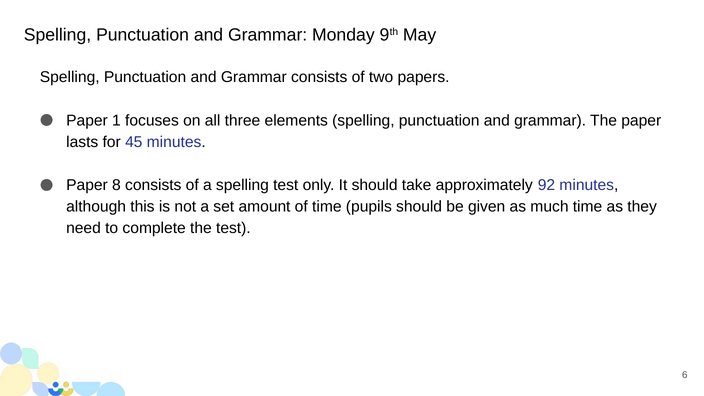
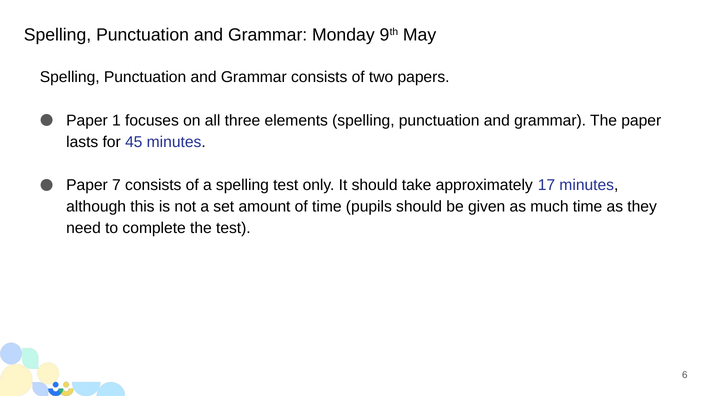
8: 8 -> 7 (116, 185)
92: 92 -> 17 (546, 185)
